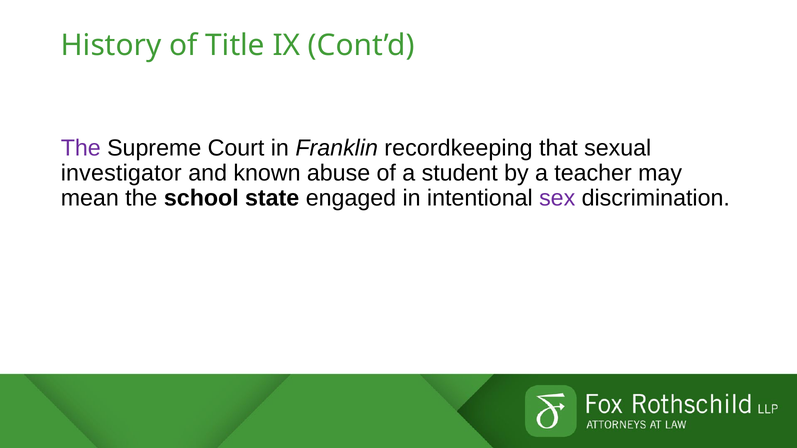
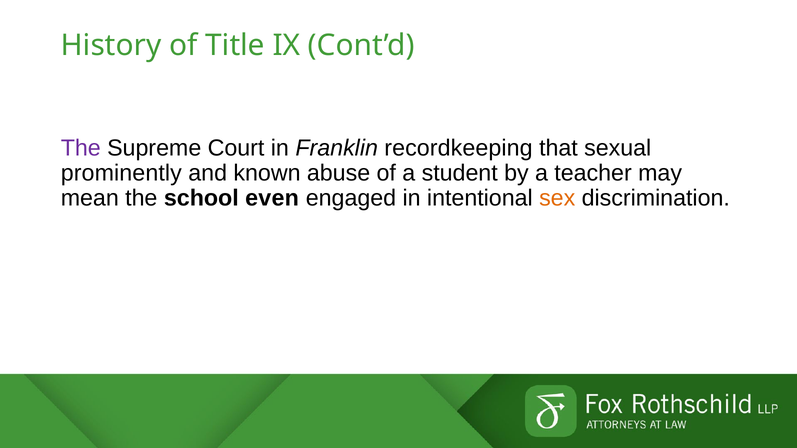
investigator: investigator -> prominently (121, 173)
state: state -> even (272, 198)
sex colour: purple -> orange (557, 198)
